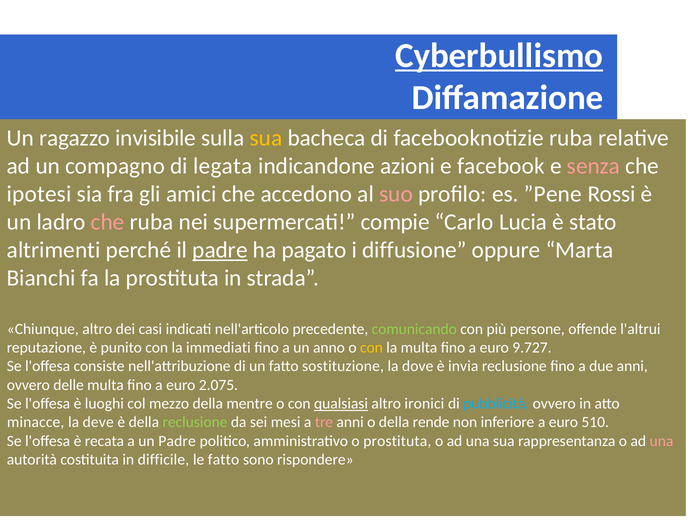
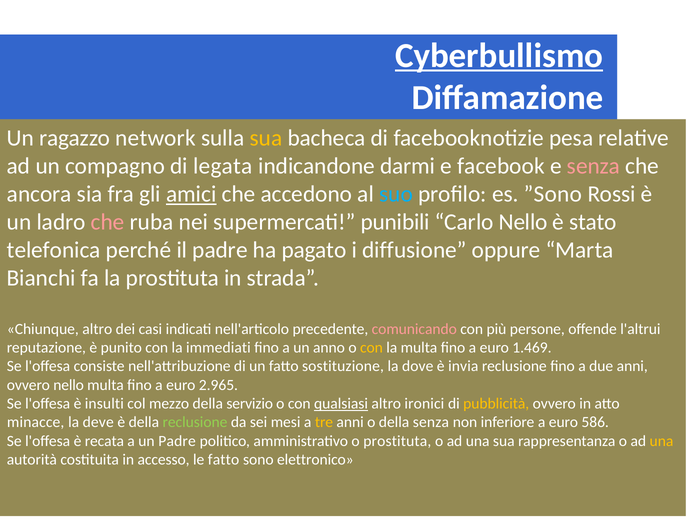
invisibile: invisibile -> network (156, 138)
facebooknotizie ruba: ruba -> pesa (571, 138)
azioni: azioni -> darmi (408, 166)
ipotesi: ipotesi -> ancora (39, 194)
amici underline: none -> present (191, 194)
suo colour: pink -> light blue (396, 194)
”Pene: ”Pene -> ”Sono (553, 194)
compie: compie -> punibili (395, 222)
Carlo Lucia: Lucia -> Nello (523, 222)
altrimenti: altrimenti -> telefonica (54, 250)
padre underline: present -> none (220, 250)
comunicando colour: light green -> pink (414, 329)
9.727: 9.727 -> 1.469 (532, 348)
ovvero delle: delle -> nello (69, 385)
2.075: 2.075 -> 2.965 (218, 385)
luoghi: luoghi -> insulti (104, 404)
mentre: mentre -> servizio (250, 404)
pubblicità colour: light blue -> yellow (496, 404)
tre colour: pink -> yellow (324, 422)
della rende: rende -> senza (431, 422)
510: 510 -> 586 (595, 422)
una colour: pink -> yellow (661, 441)
difficile: difficile -> accesso (164, 460)
rispondere: rispondere -> elettronico (315, 460)
